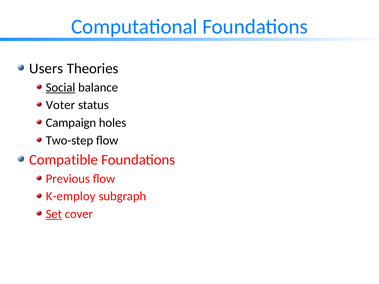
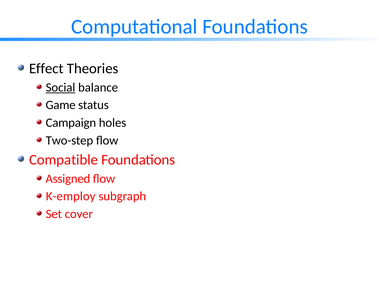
Users: Users -> Effect (46, 69)
Voter: Voter -> Game (61, 105)
Previous: Previous -> Assigned (68, 179)
Set underline: present -> none (54, 214)
